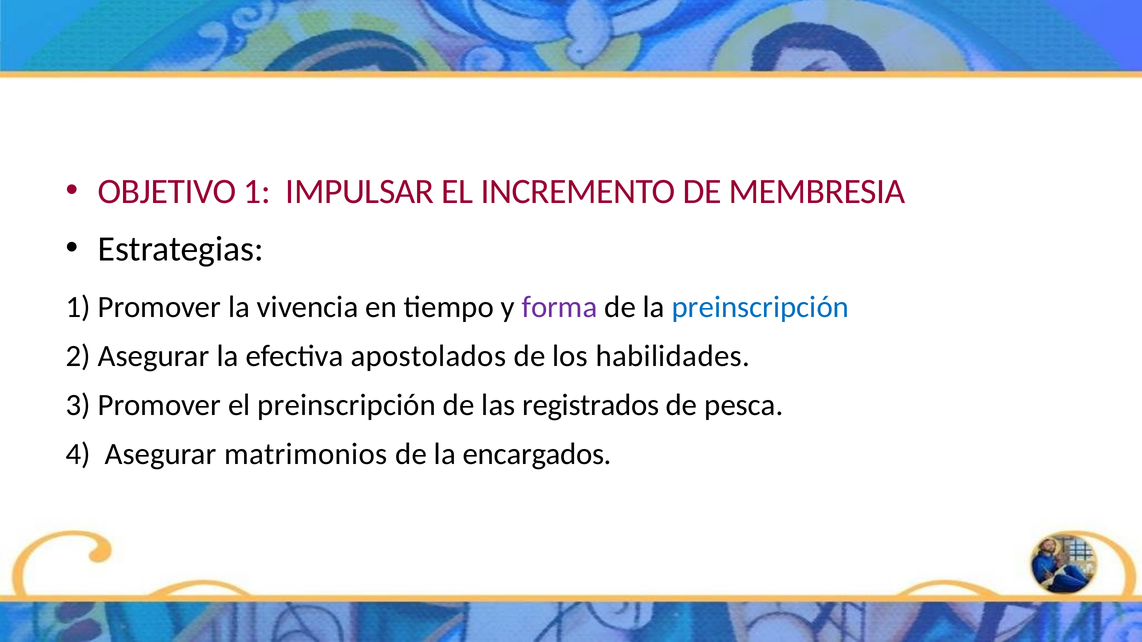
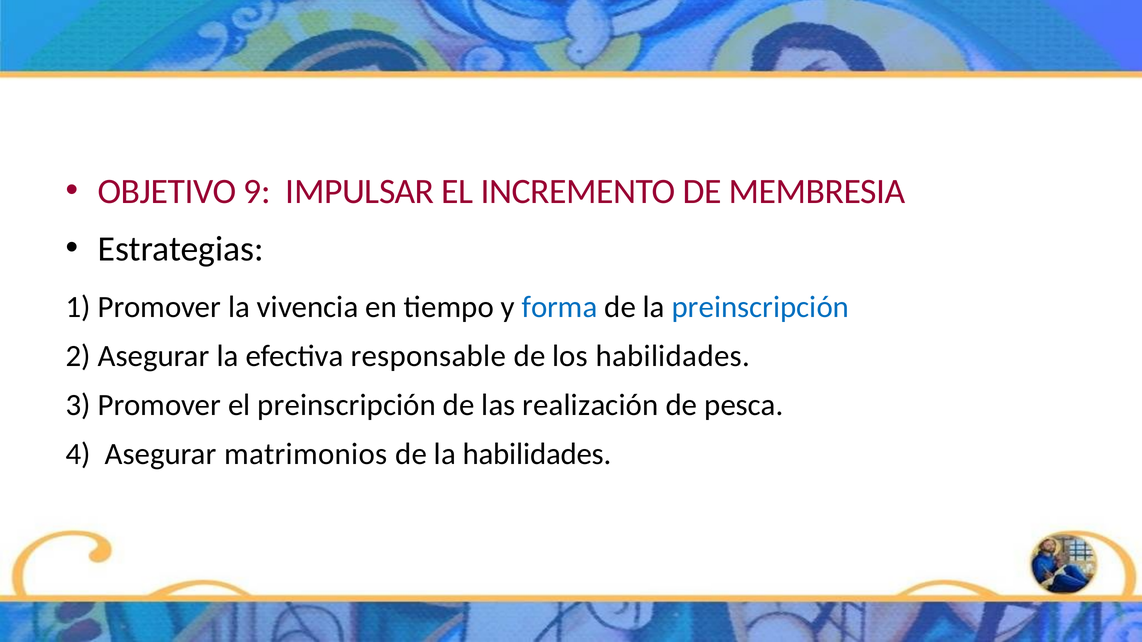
1: 1 -> 9 (257, 192)
forma colour: purple -> blue (560, 307)
apostolados: apostolados -> responsable (428, 356)
registrados: registrados -> realización (590, 405)
la encargados: encargados -> habilidades (537, 454)
